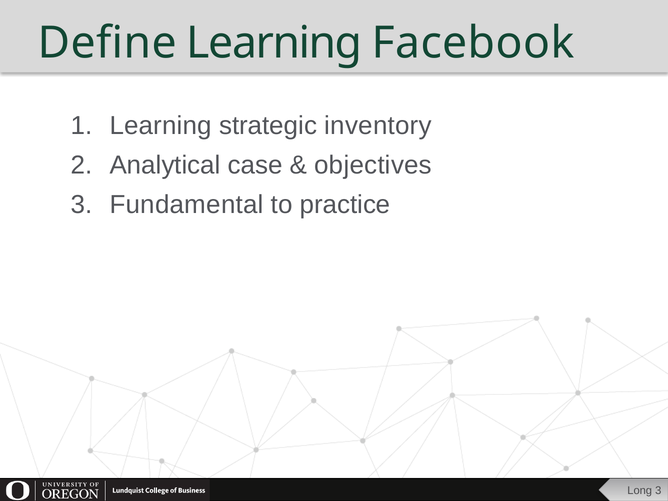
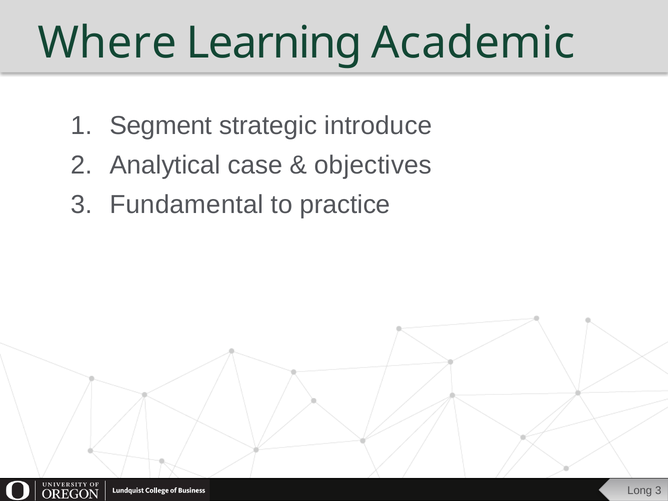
Define: Define -> Where (107, 43)
Facebook: Facebook -> Academic (473, 43)
Learning: Learning -> Segment (161, 126)
inventory: inventory -> introduce (378, 126)
